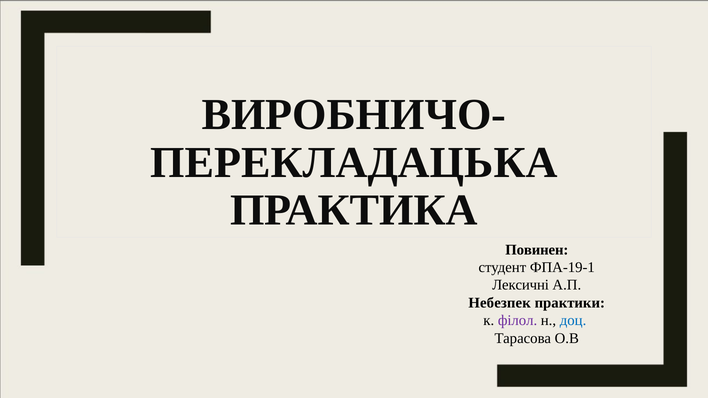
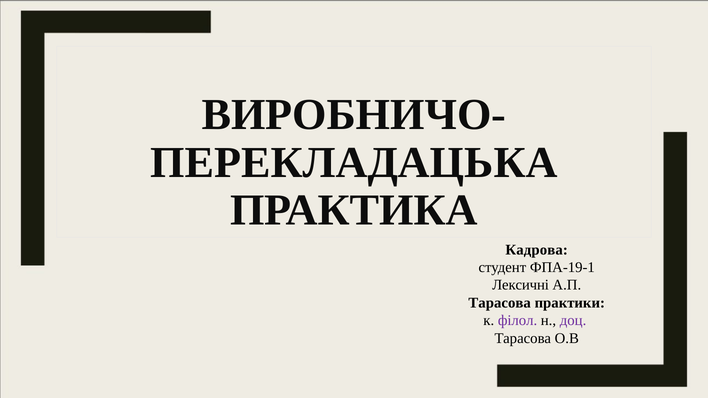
Повинен: Повинен -> Кадрова (537, 250)
Небезпек: Небезпек -> Тарасова (500, 303)
доц colour: blue -> purple (573, 321)
